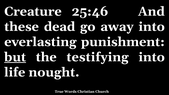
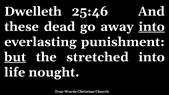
Creature: Creature -> Dwelleth (33, 11)
into underline: none -> present (152, 27)
testifying: testifying -> stretched (98, 57)
